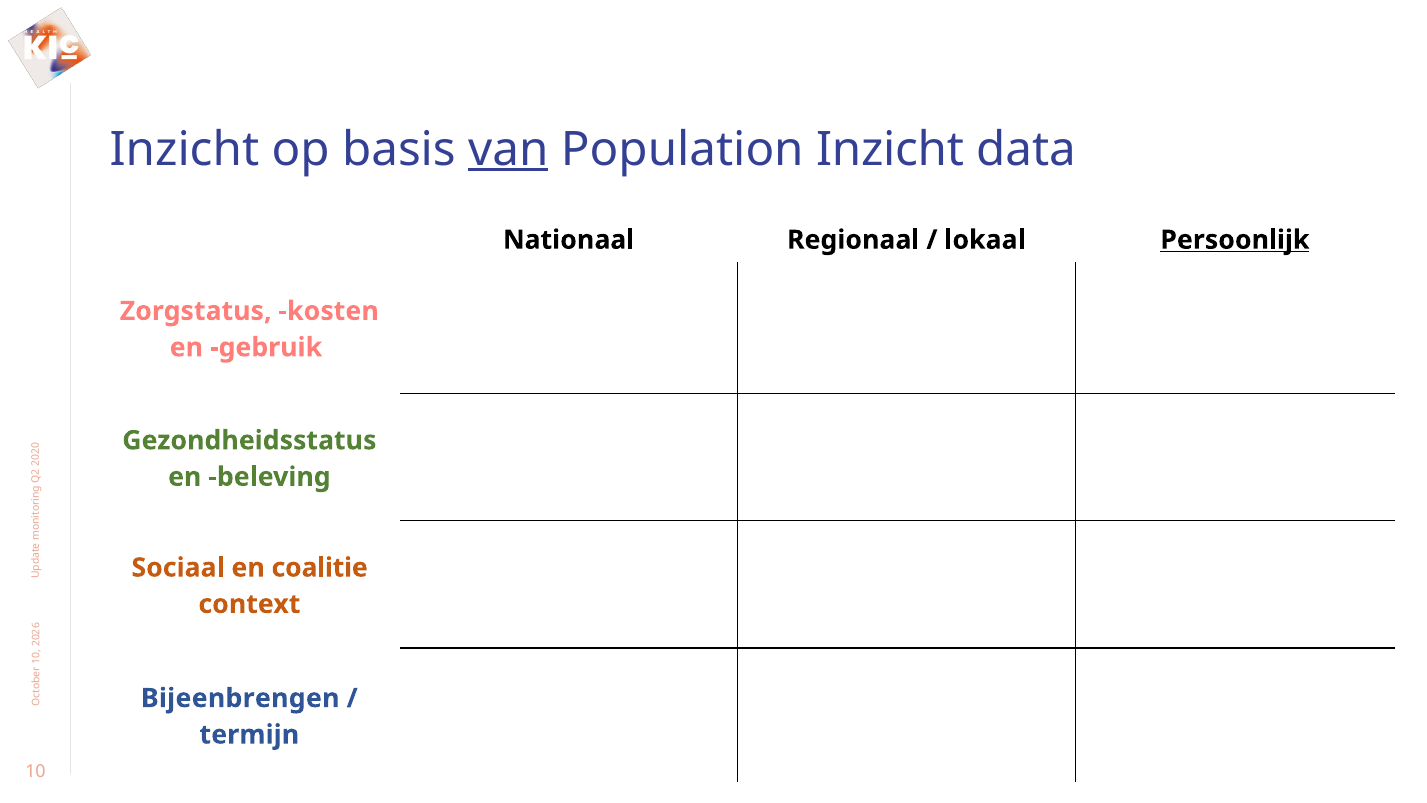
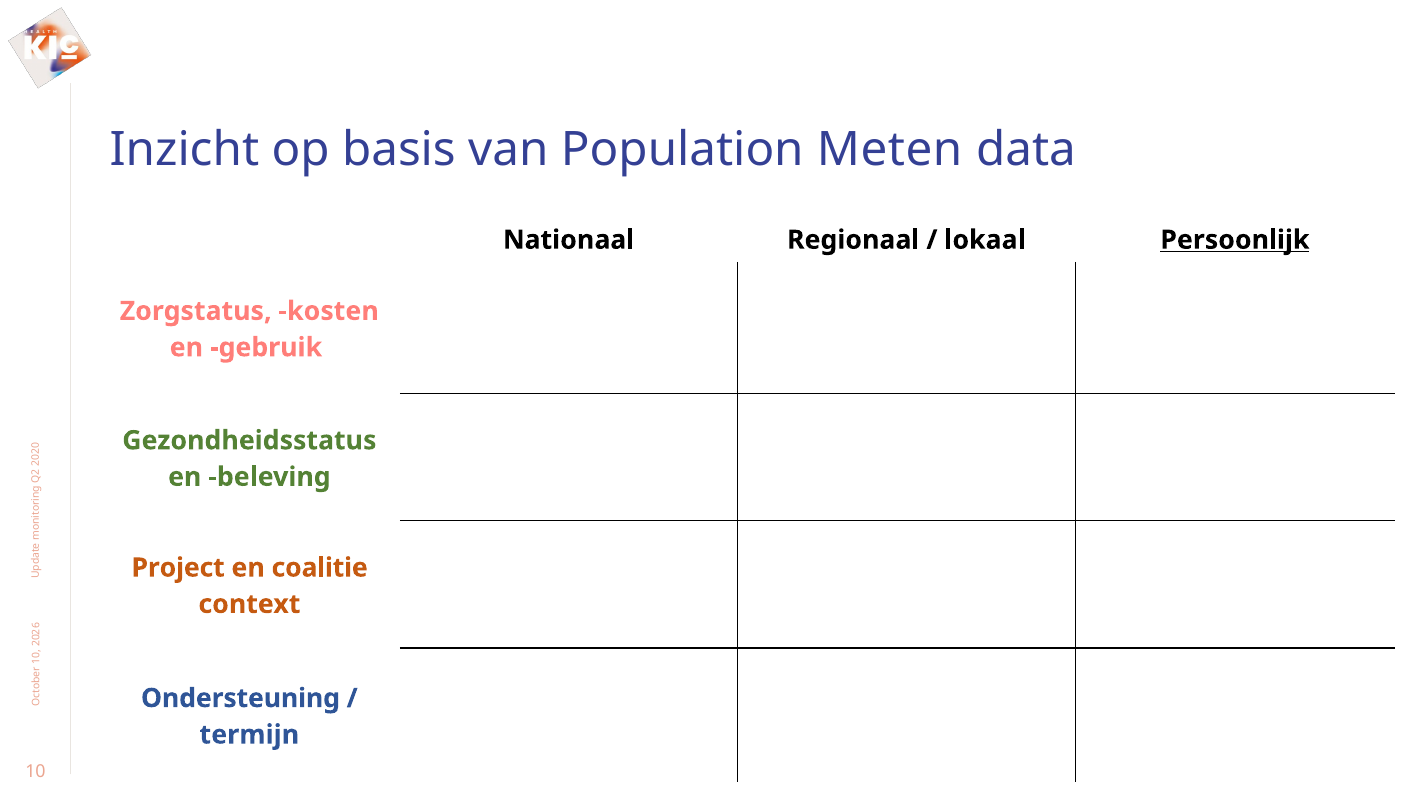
van underline: present -> none (508, 149)
Population Inzicht: Inzicht -> Meten (890, 149)
Sociaal: Sociaal -> Project (178, 567)
Bijeenbrengen: Bijeenbrengen -> Ondersteuning (240, 698)
